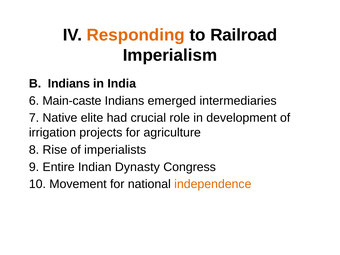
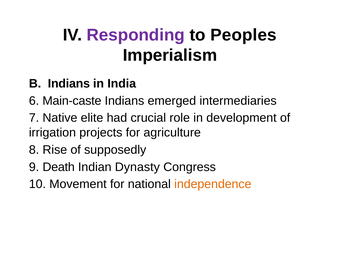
Responding colour: orange -> purple (136, 35)
Railroad: Railroad -> Peoples (244, 35)
imperialists: imperialists -> supposedly (115, 150)
Entire: Entire -> Death (59, 167)
